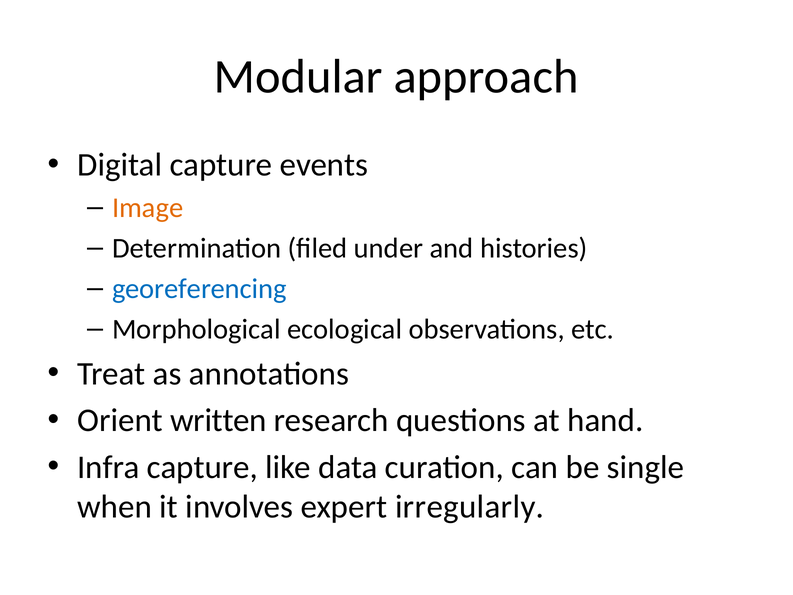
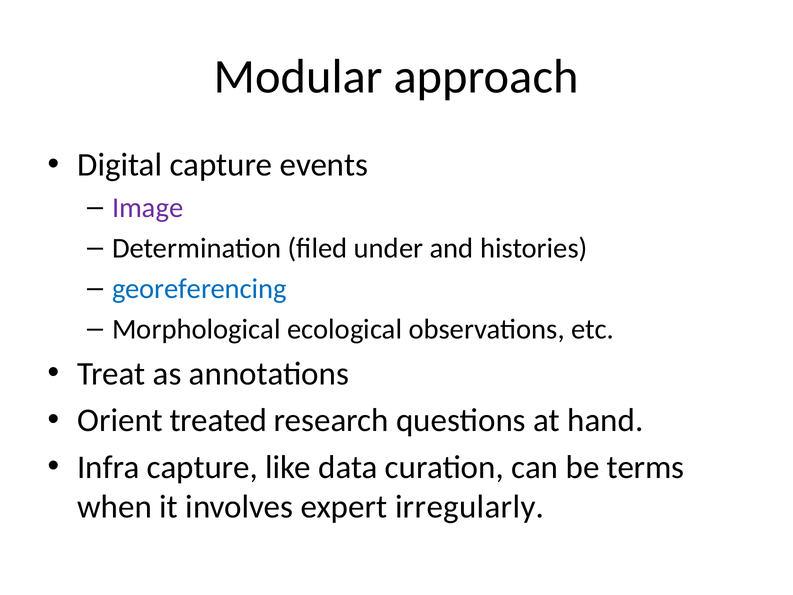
Image colour: orange -> purple (148, 208)
written: written -> treated (218, 420)
single: single -> terms (646, 467)
